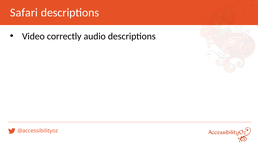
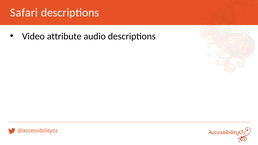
correctly: correctly -> attribute (64, 36)
